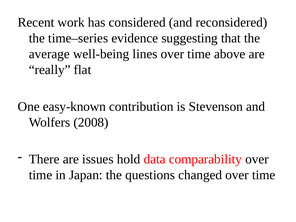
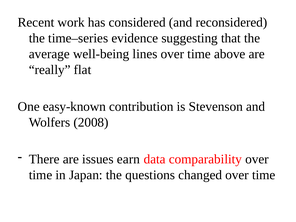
hold: hold -> earn (128, 159)
